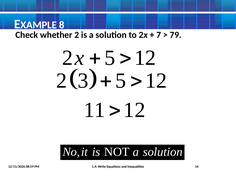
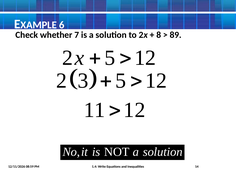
8: 8 -> 6 (62, 25)
whether 2: 2 -> 7 (77, 35)
7: 7 -> 8 (159, 35)
79: 79 -> 89 (176, 35)
